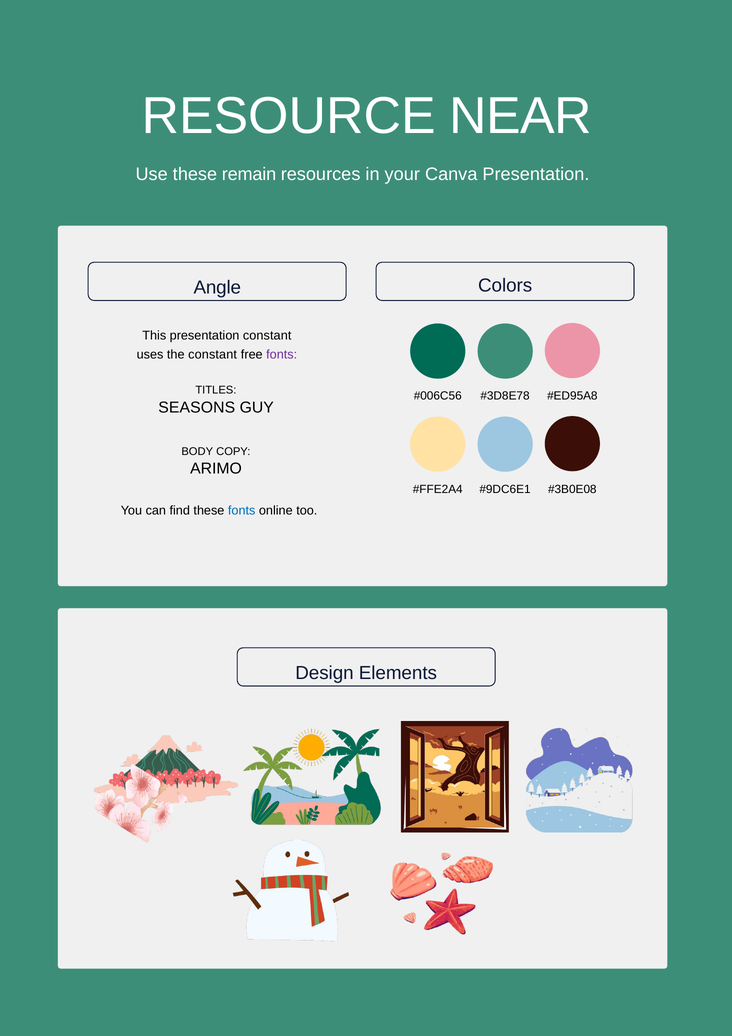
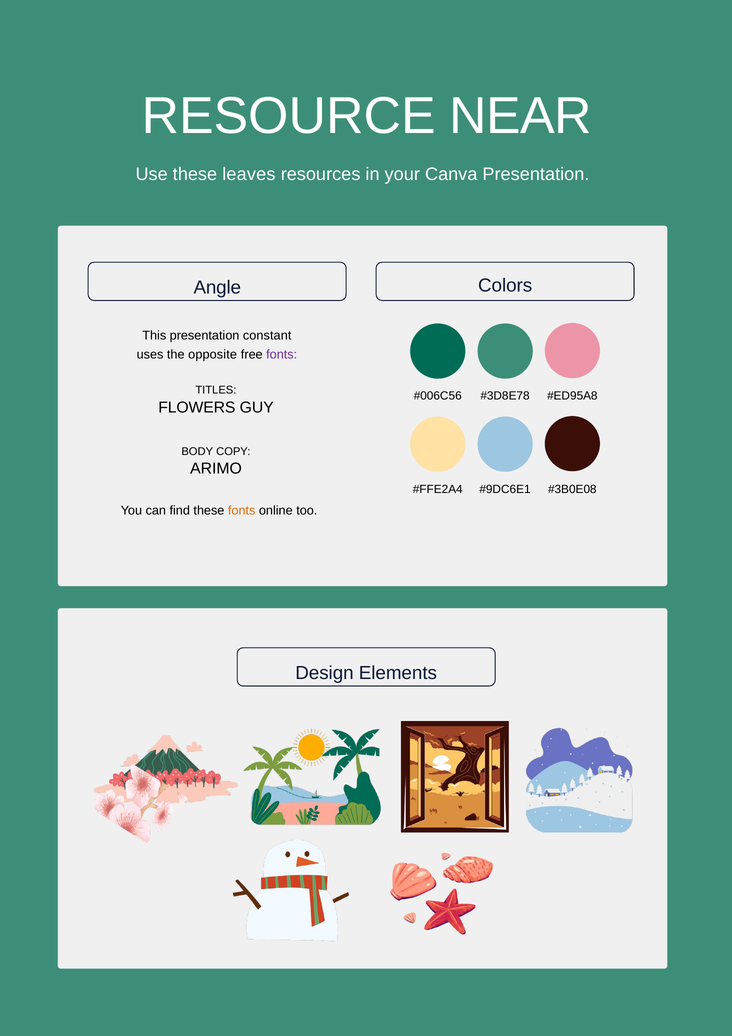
remain: remain -> leaves (249, 174)
the constant: constant -> opposite (213, 354)
SEASONS: SEASONS -> FLOWERS (197, 407)
fonts colour: blue -> orange (242, 510)
